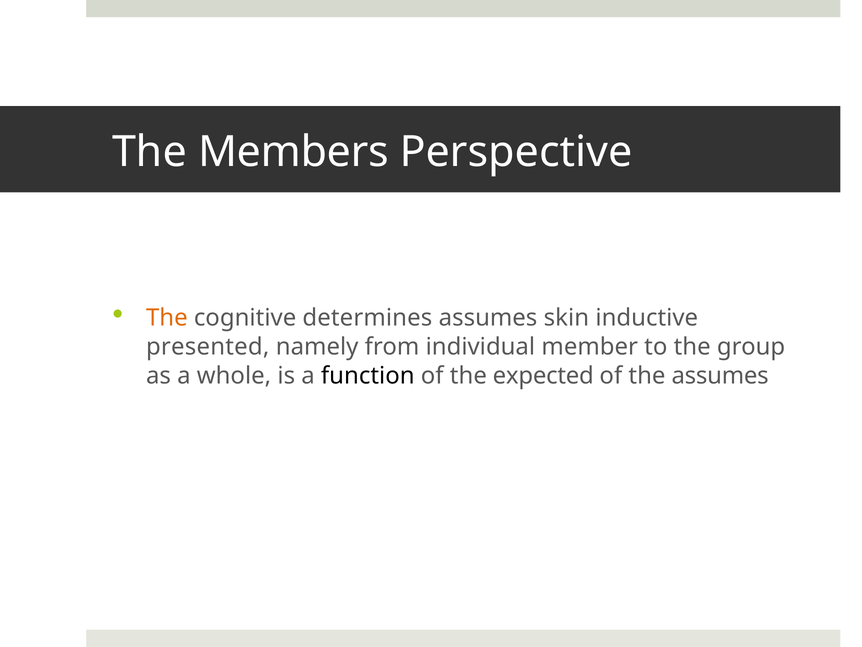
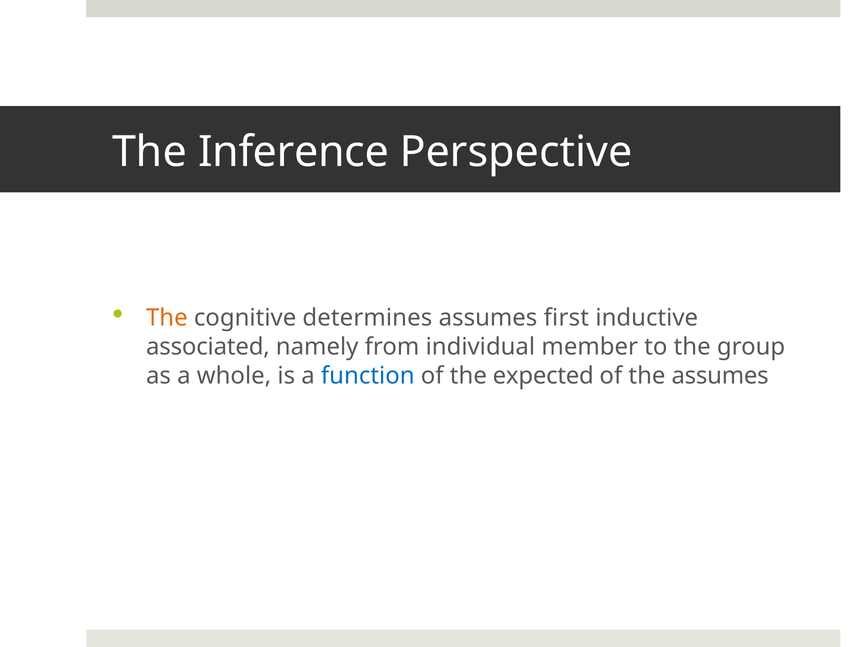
Members: Members -> Inference (293, 152)
skin: skin -> first (566, 318)
presented: presented -> associated (208, 347)
function colour: black -> blue (368, 375)
